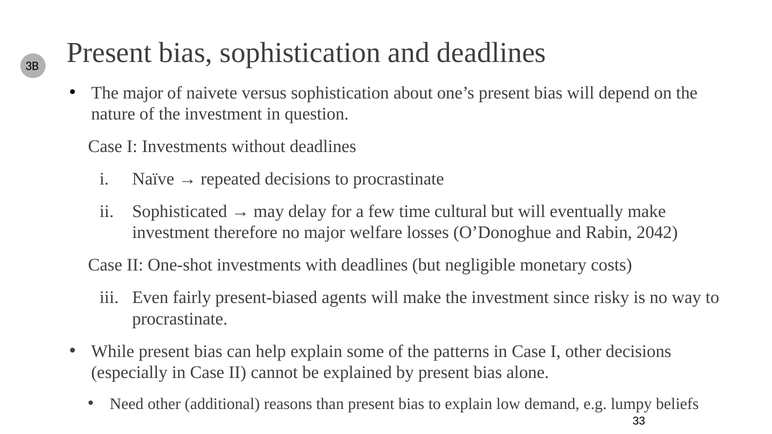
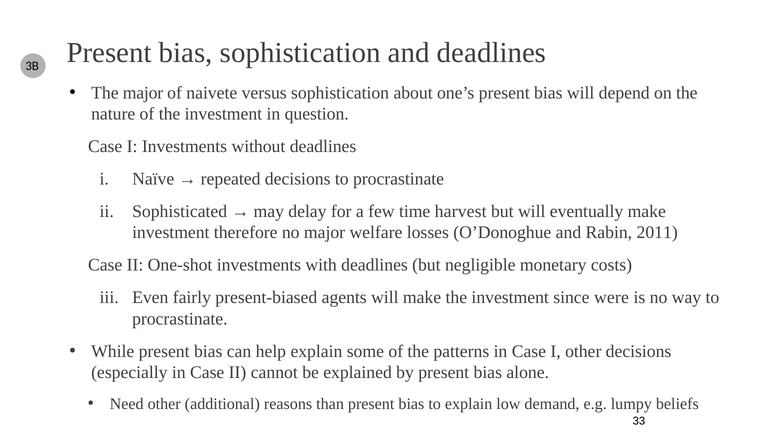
cultural: cultural -> harvest (461, 212)
2042: 2042 -> 2011 (657, 233)
risky: risky -> were (611, 298)
